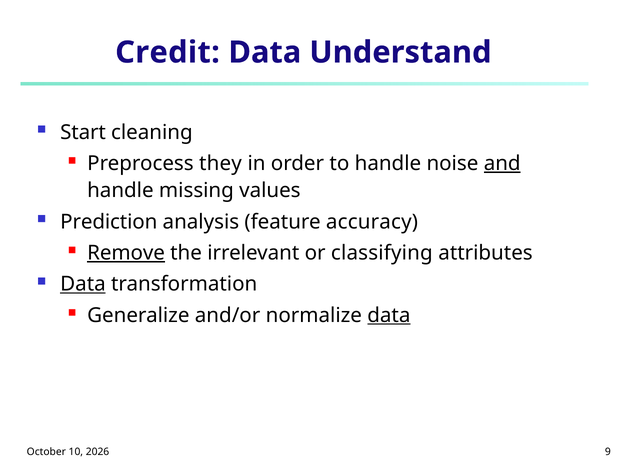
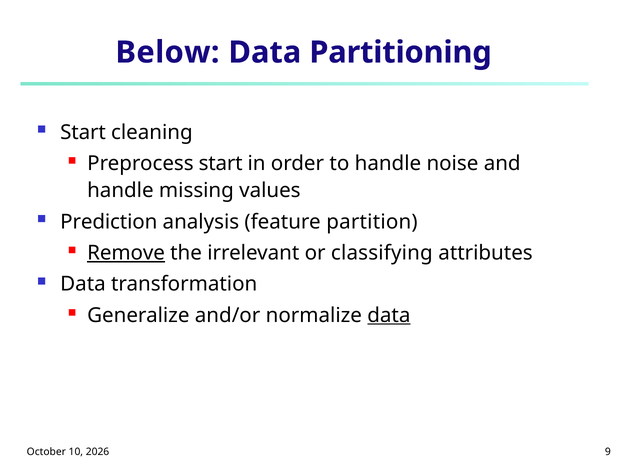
Credit: Credit -> Below (168, 52)
Understand: Understand -> Partitioning (401, 52)
Preprocess they: they -> start (221, 164)
and underline: present -> none (502, 164)
accuracy: accuracy -> partition (372, 222)
Data underline: present -> none (83, 285)
